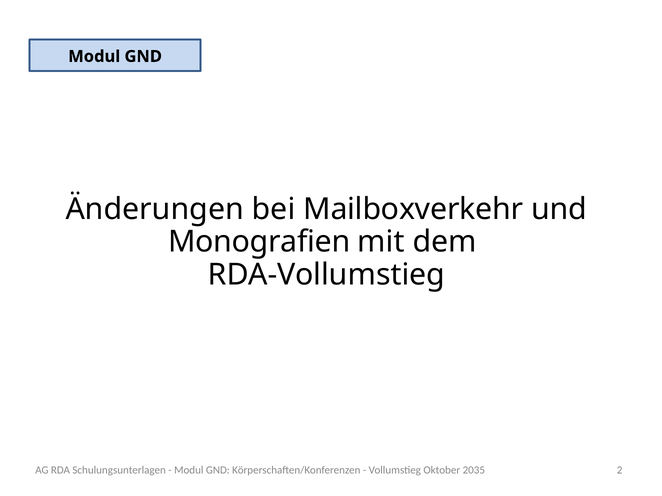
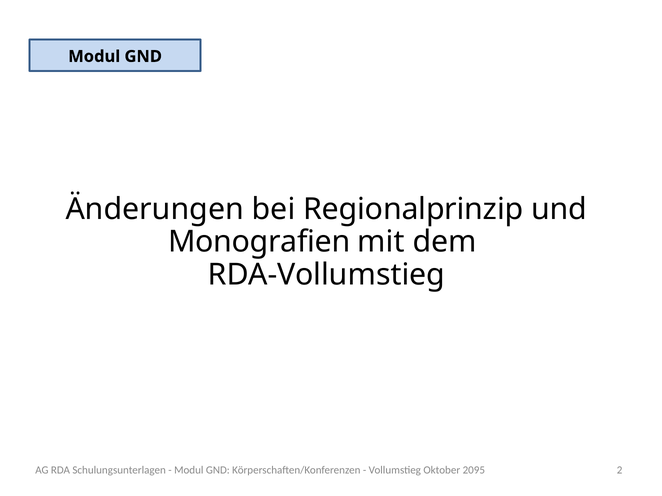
Mailboxverkehr: Mailboxverkehr -> Regionalprinzip (413, 209)
2035: 2035 -> 2095 (474, 471)
